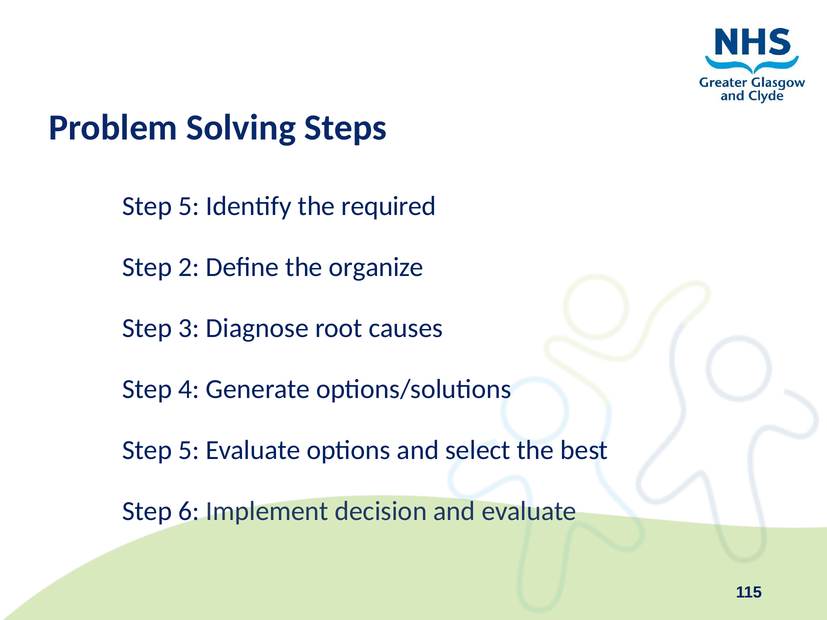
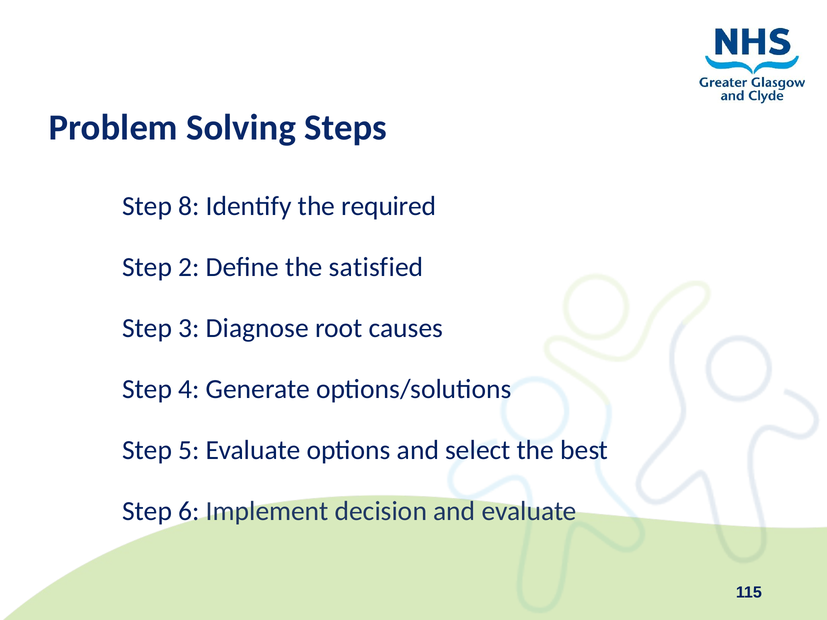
5: 5 -> 8 (189, 206)
organize: organize -> satisfied (376, 267)
